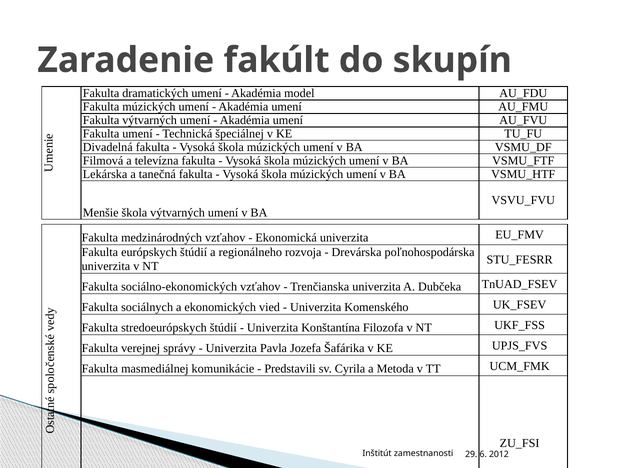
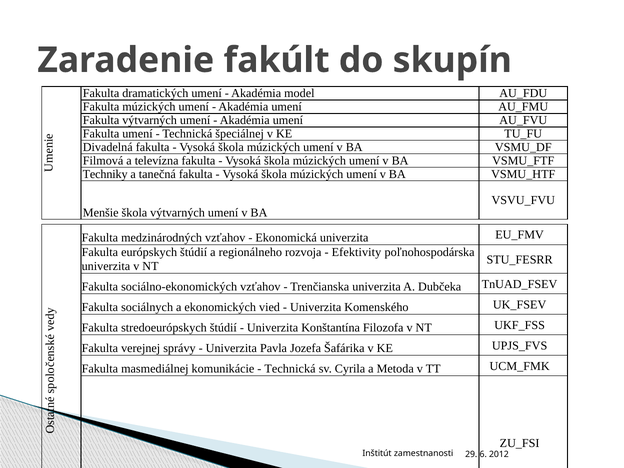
Lekárska: Lekárska -> Techniky (105, 174)
Drevárska: Drevárska -> Efektivity (356, 252)
Predstavili: Predstavili -> Technická (290, 369)
